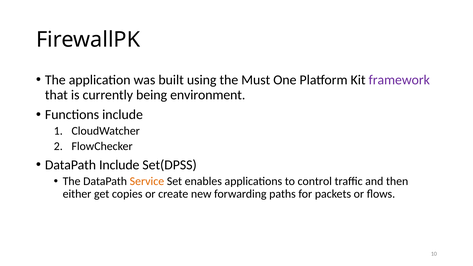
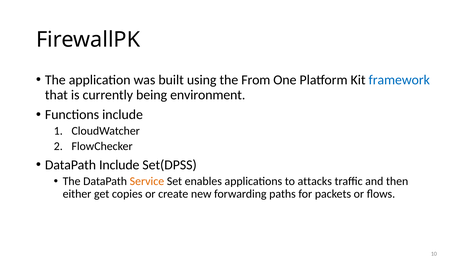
Must: Must -> From (256, 80)
framework colour: purple -> blue (399, 80)
control: control -> attacks (315, 181)
